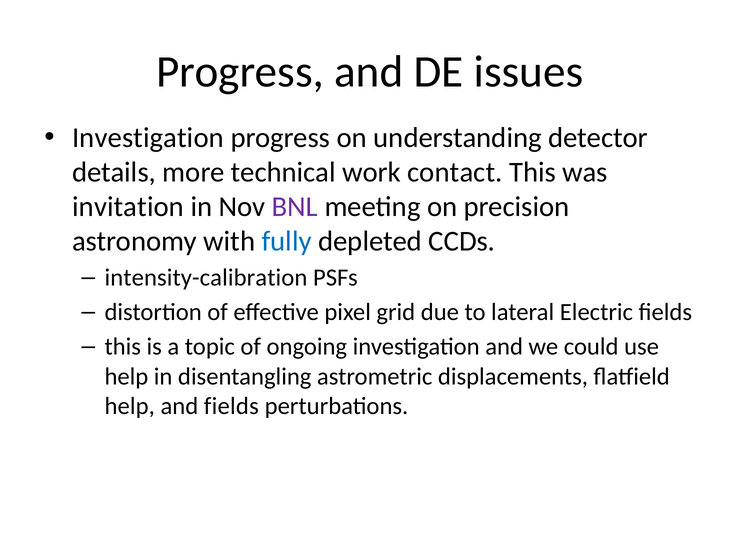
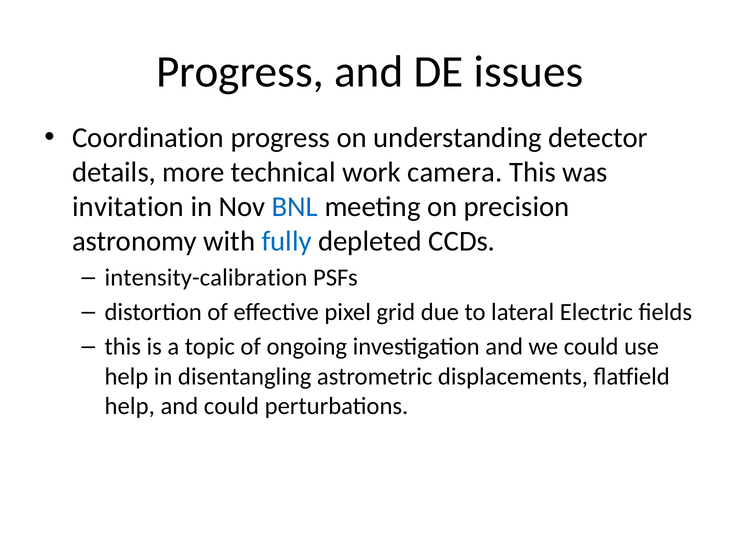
Investigation: Investigation -> Coordination (148, 138)
contact: contact -> camera (455, 172)
BNL colour: purple -> blue (295, 207)
and fields: fields -> could (231, 406)
